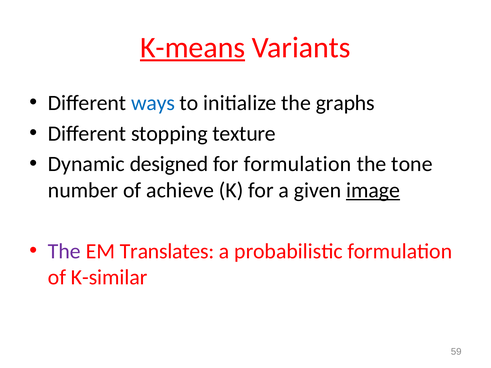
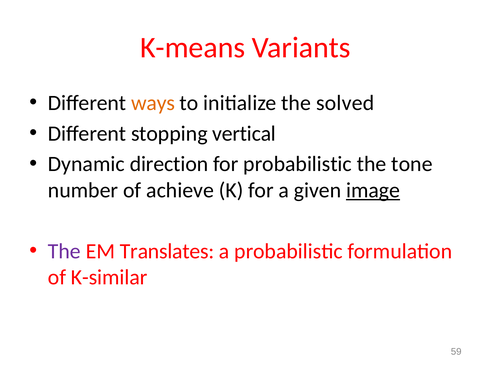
K-means underline: present -> none (193, 48)
ways colour: blue -> orange (153, 103)
graphs: graphs -> solved (345, 103)
texture: texture -> vertical (244, 134)
designed: designed -> direction (169, 164)
for formulation: formulation -> probabilistic (298, 164)
